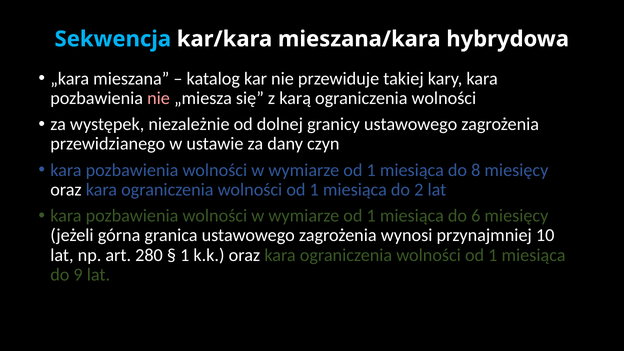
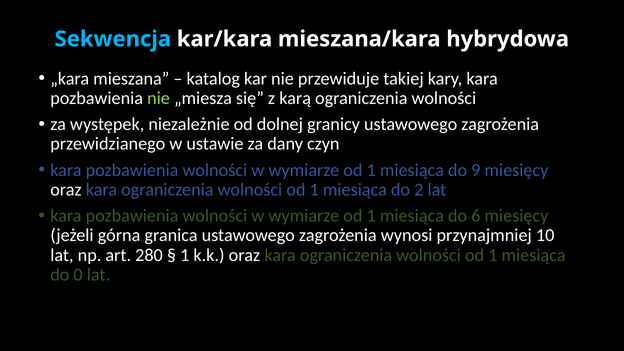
nie colour: pink -> light green (159, 98)
8: 8 -> 9 (476, 170)
9: 9 -> 0 (78, 275)
